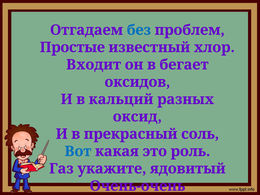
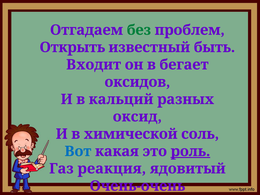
без colour: blue -> green (139, 30)
Простые: Простые -> Открыть (72, 47)
хлор: хлор -> быть (214, 47)
прекрасный: прекрасный -> химической (131, 134)
роль underline: none -> present (190, 151)
укажите: укажите -> реакция (112, 169)
